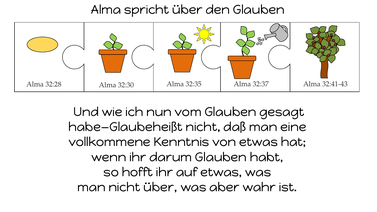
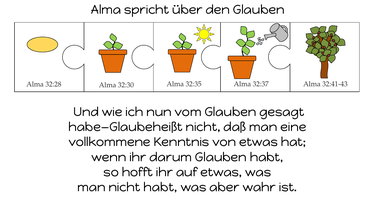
nicht über: über -> habt (160, 187)
